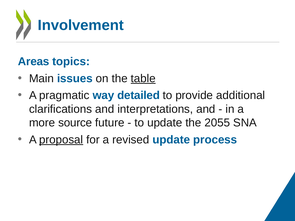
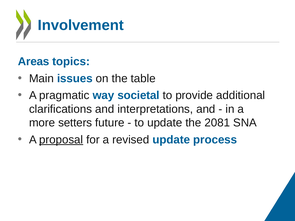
table underline: present -> none (143, 79)
detailed: detailed -> societal (139, 95)
source: source -> setters (75, 123)
2055: 2055 -> 2081 (217, 123)
